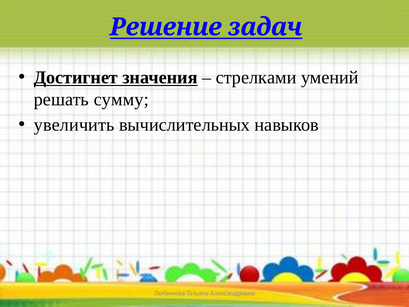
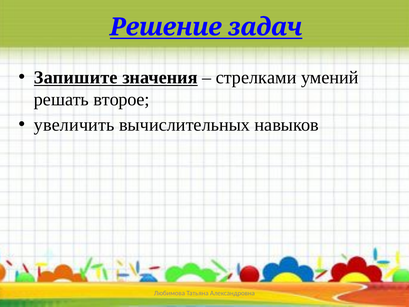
Достигнет: Достигнет -> Запишите (76, 77)
сумму: сумму -> второе (121, 99)
